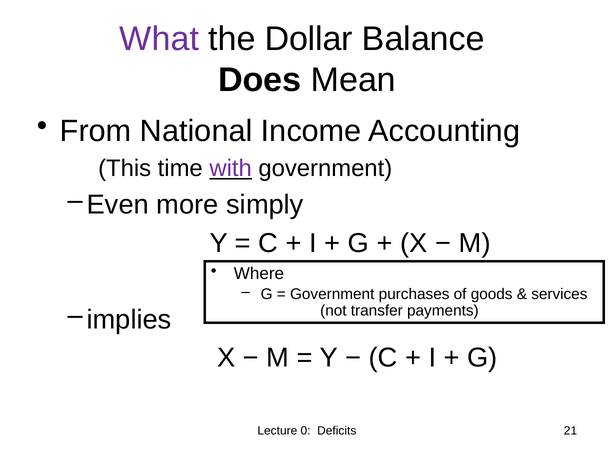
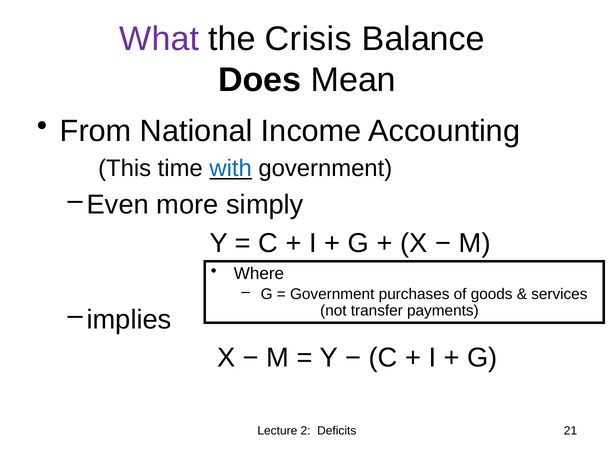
Dollar: Dollar -> Crisis (308, 39)
with colour: purple -> blue (231, 168)
0: 0 -> 2 (306, 430)
